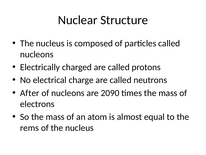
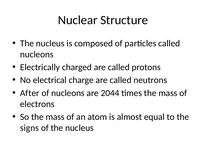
2090: 2090 -> 2044 (110, 93)
rems: rems -> signs (29, 127)
